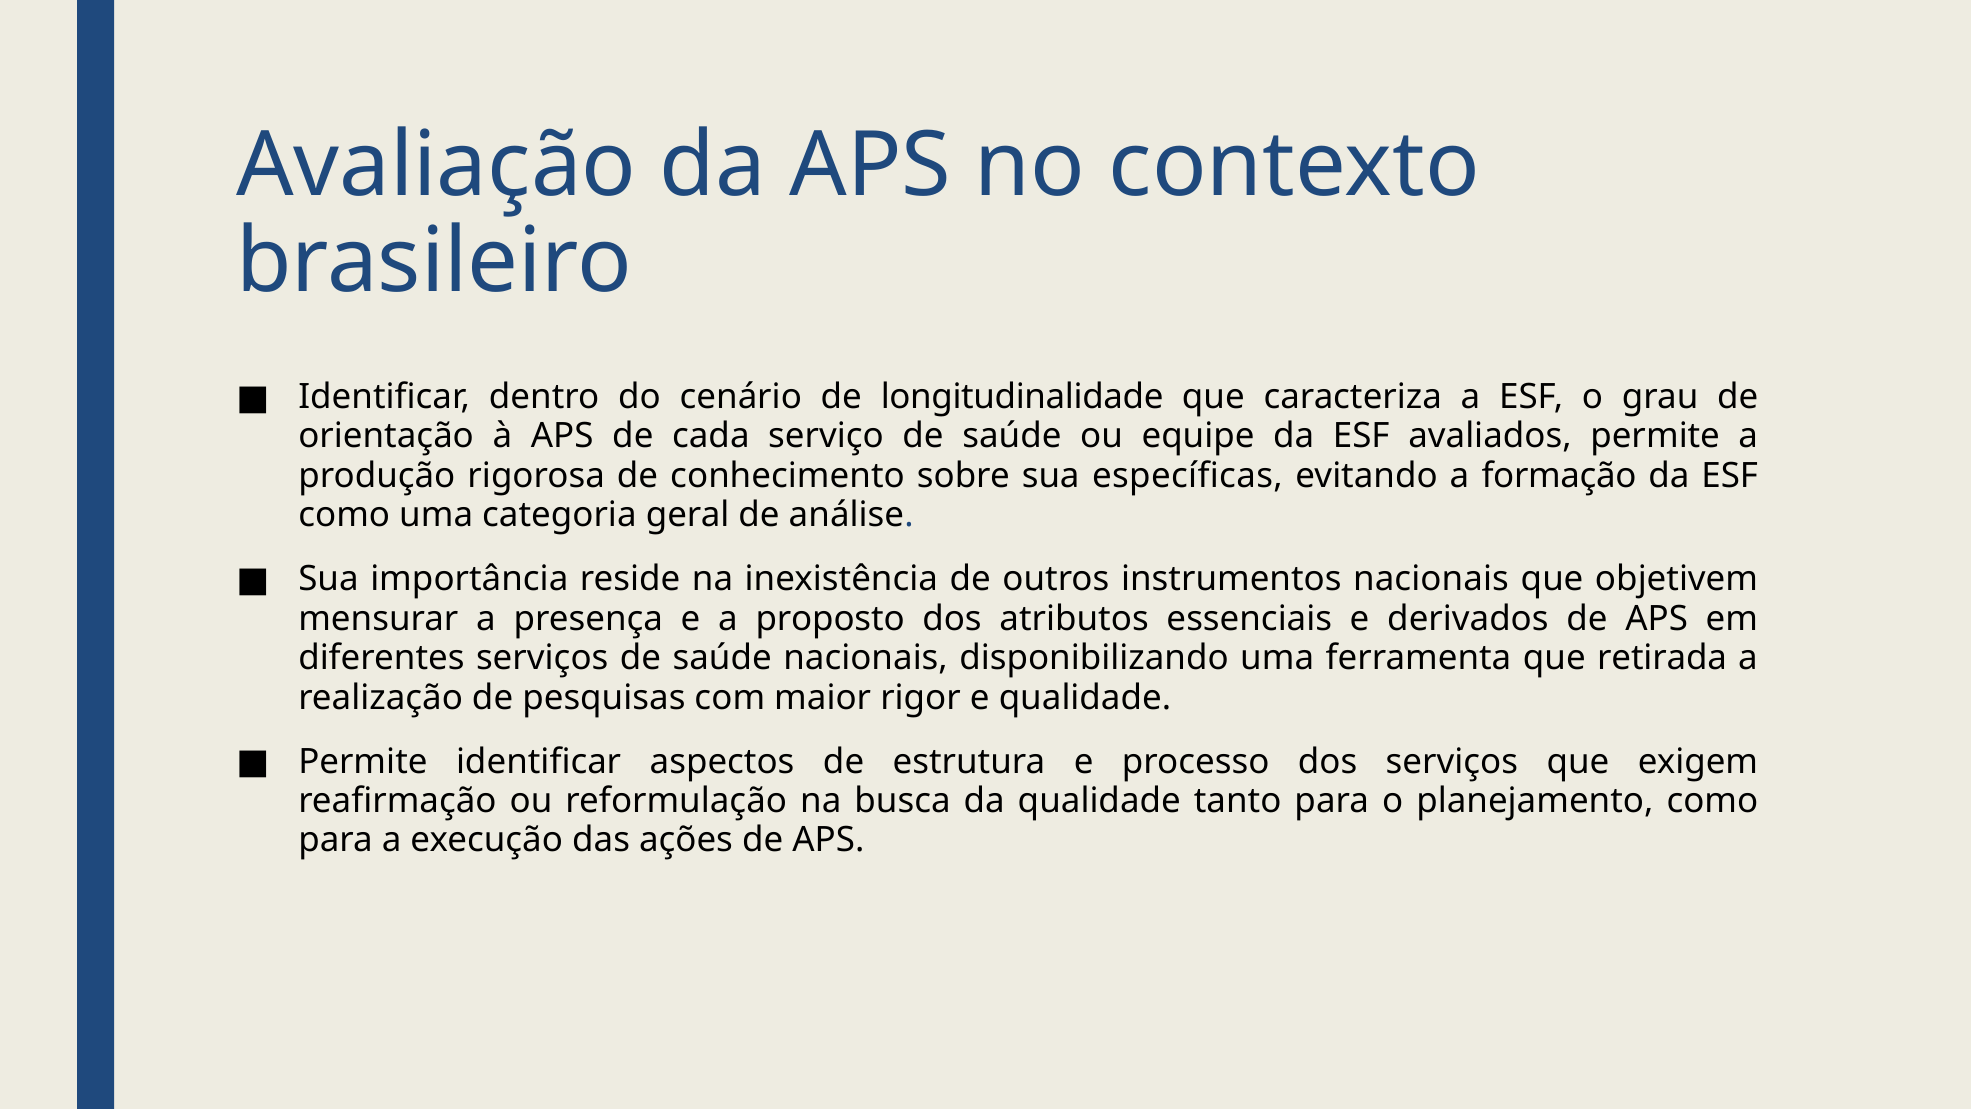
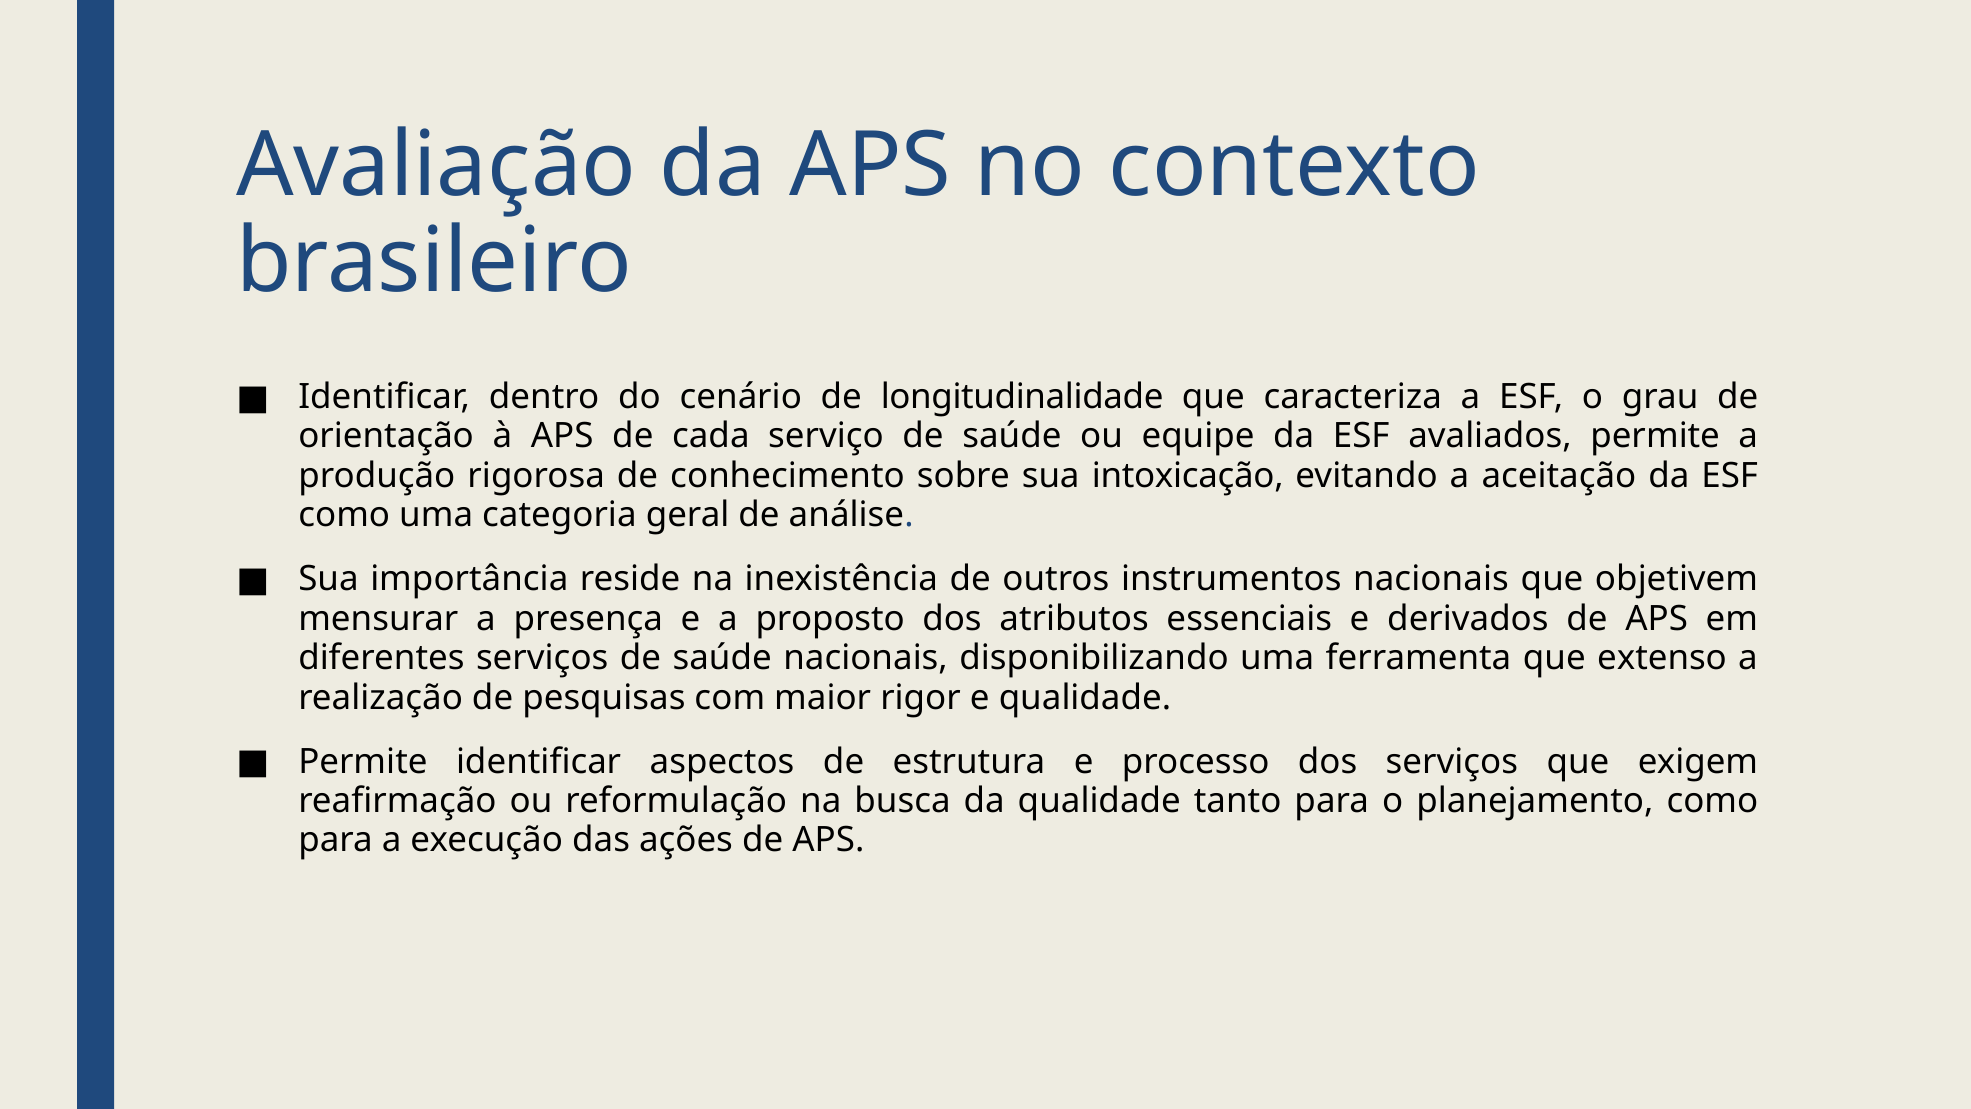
específicas: específicas -> intoxicação (1188, 476)
formação: formação -> aceitação (1559, 476)
retirada: retirada -> extenso (1662, 658)
